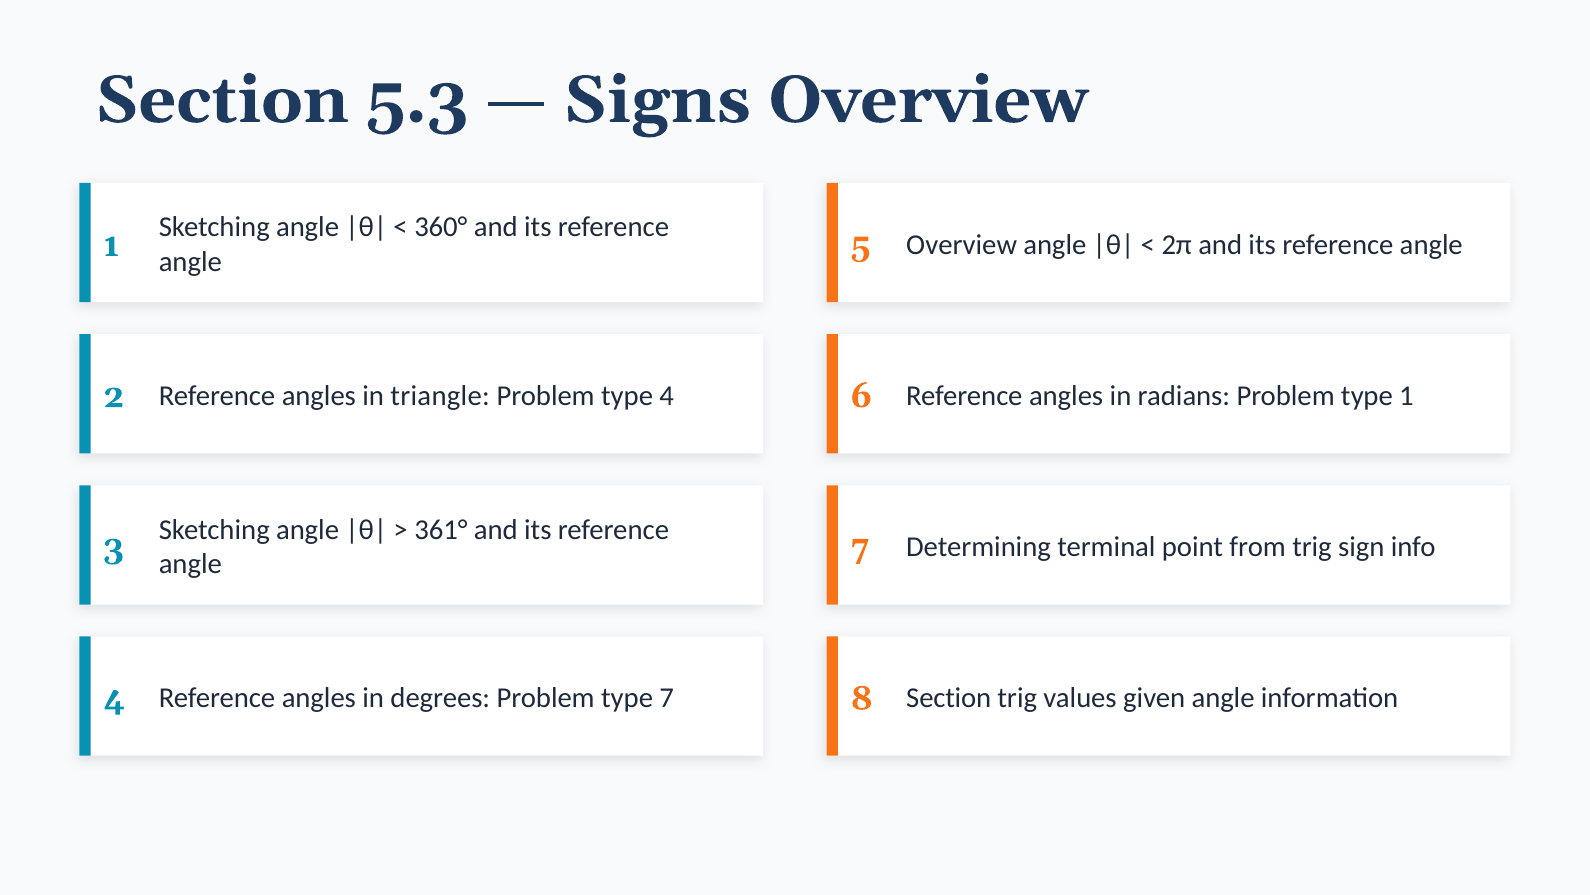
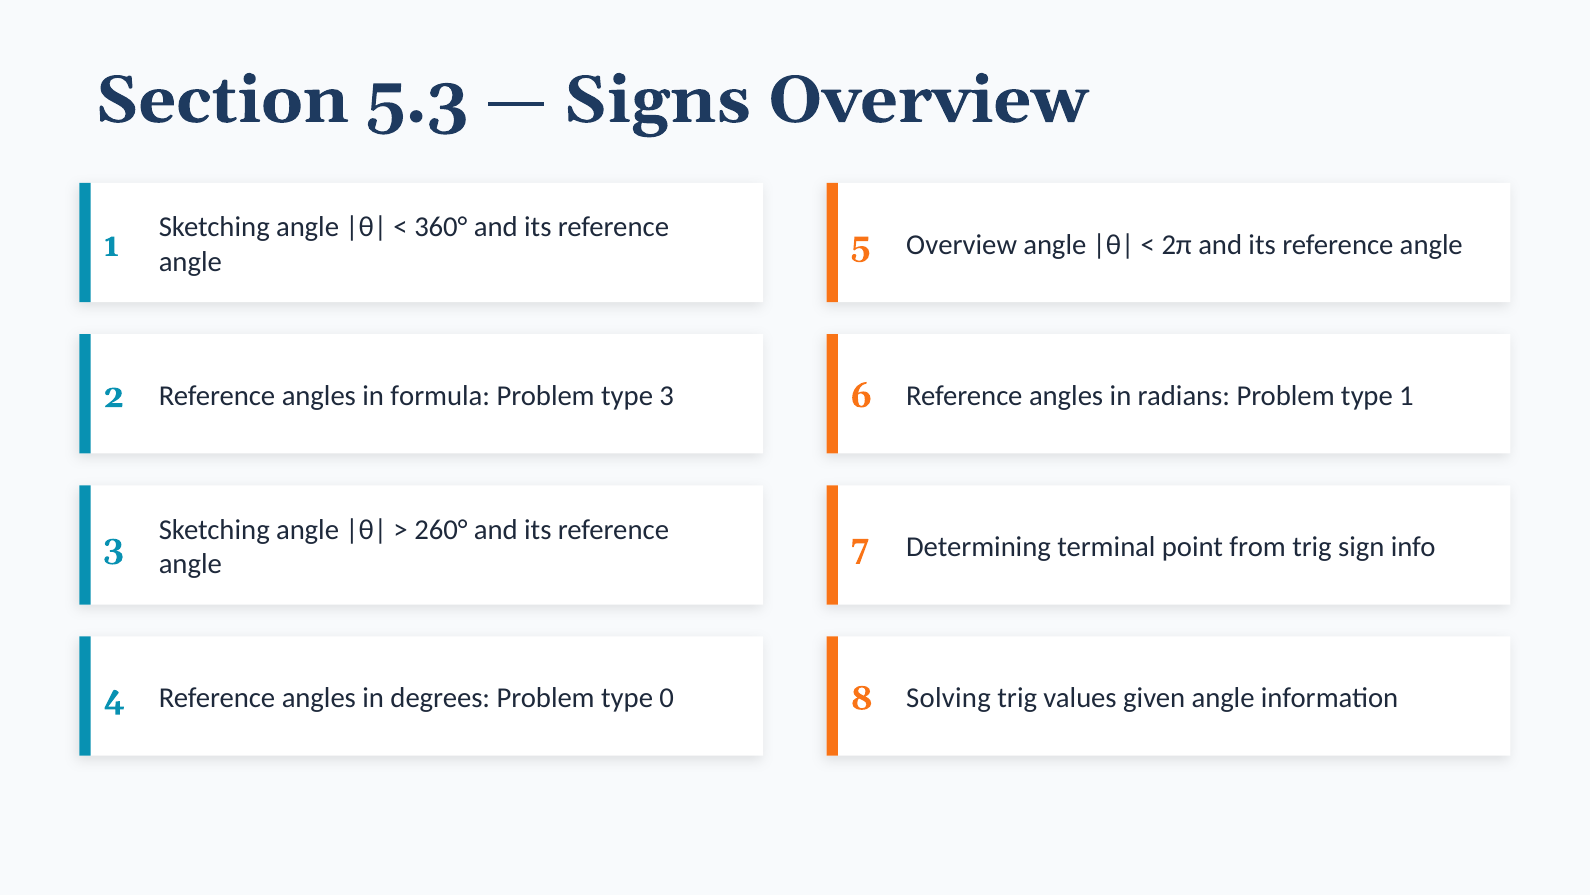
triangle: triangle -> formula (440, 396)
type 4: 4 -> 3 (667, 396)
361°: 361° -> 260° (441, 529)
type 7: 7 -> 0 (667, 698)
8 Section: Section -> Solving (949, 698)
